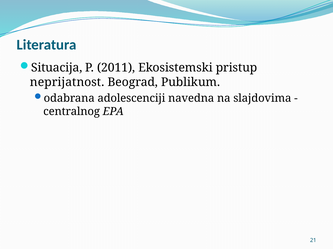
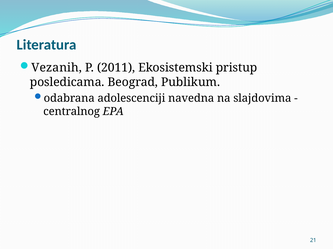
Situacija: Situacija -> Vezanih (57, 68)
neprijatnost: neprijatnost -> posledicama (67, 82)
